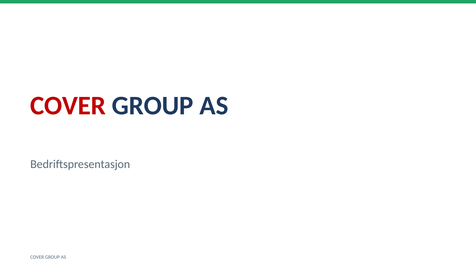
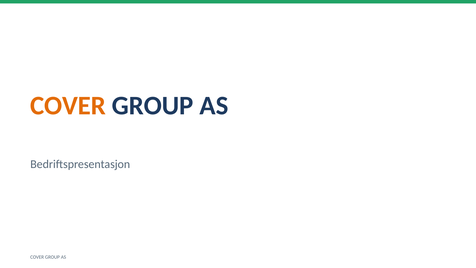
COVER colour: red -> orange (68, 106)
